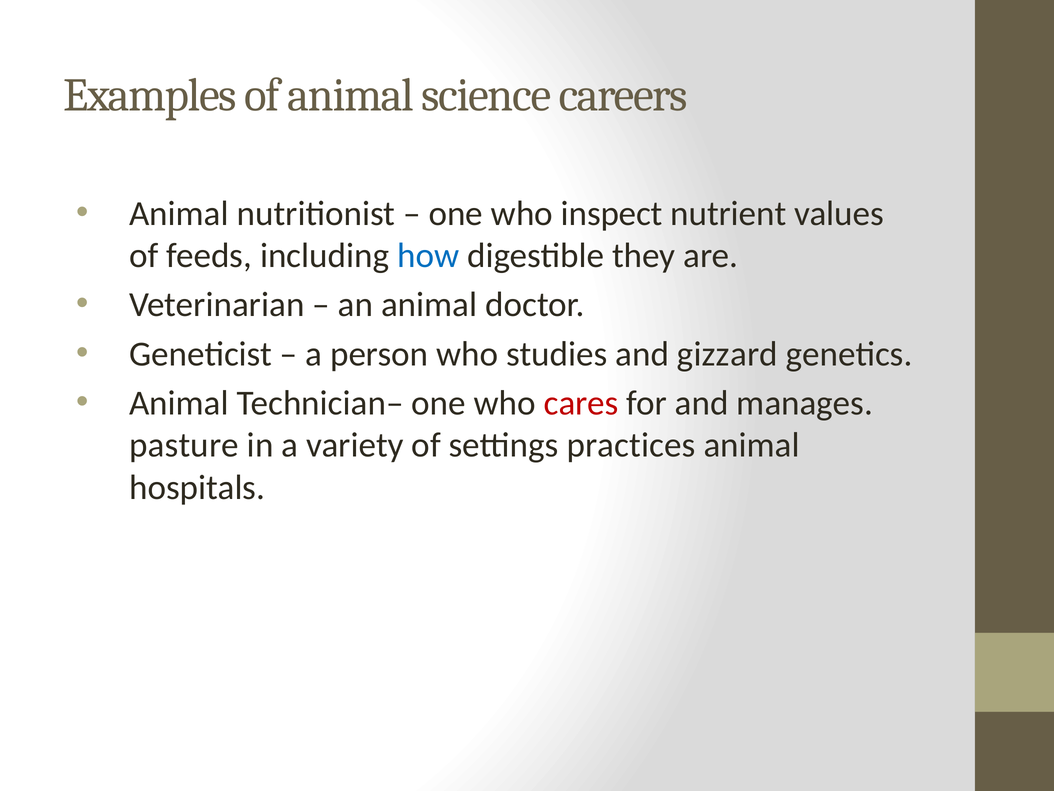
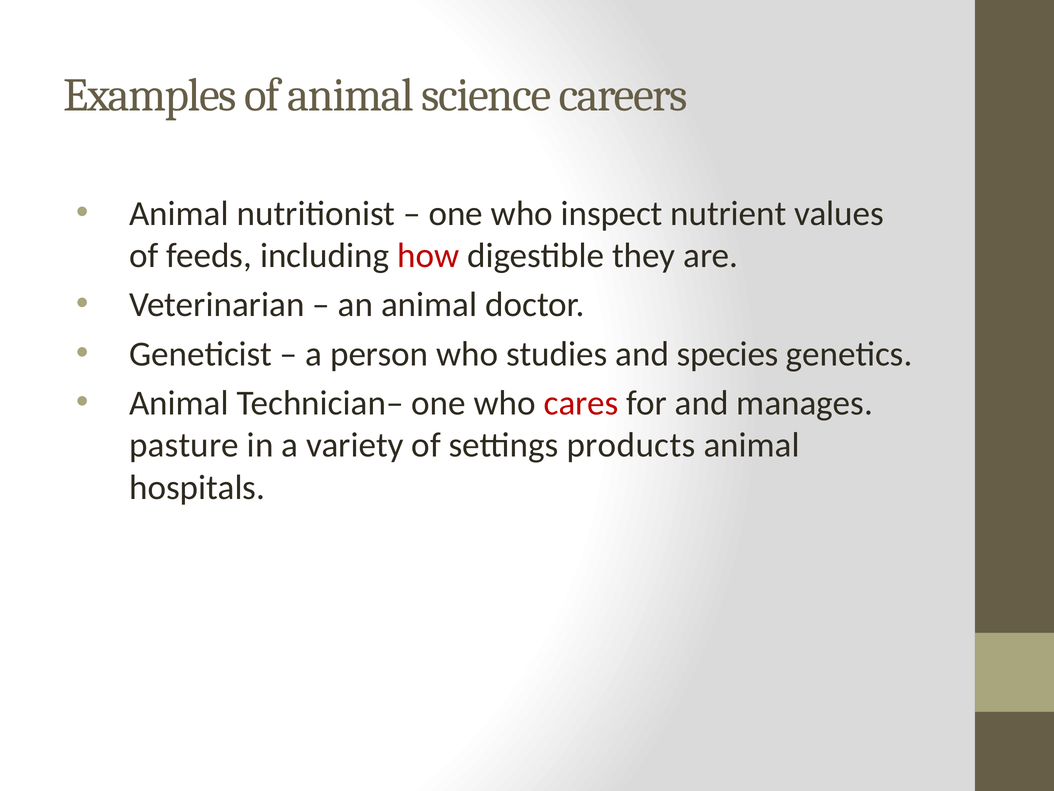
how colour: blue -> red (428, 255)
gizzard: gizzard -> species (728, 354)
practices: practices -> products (631, 445)
